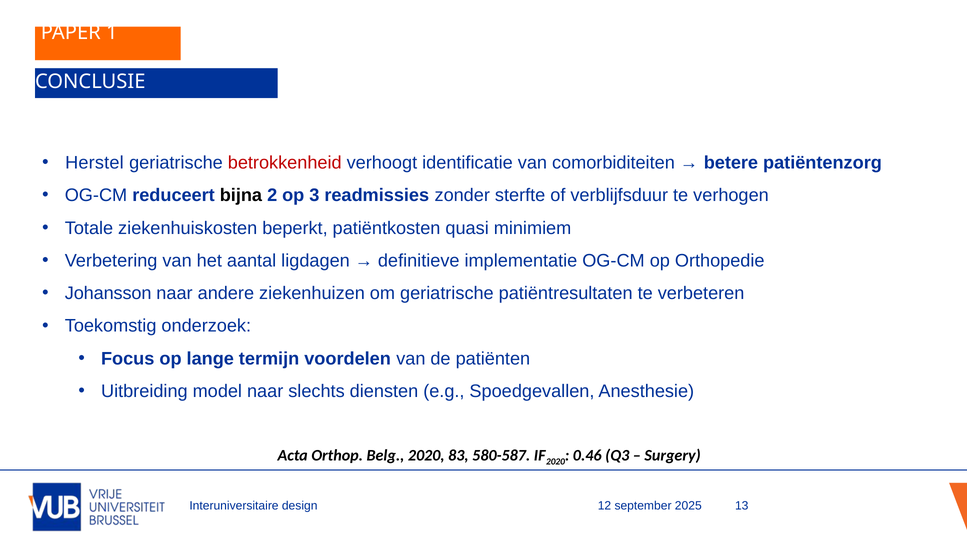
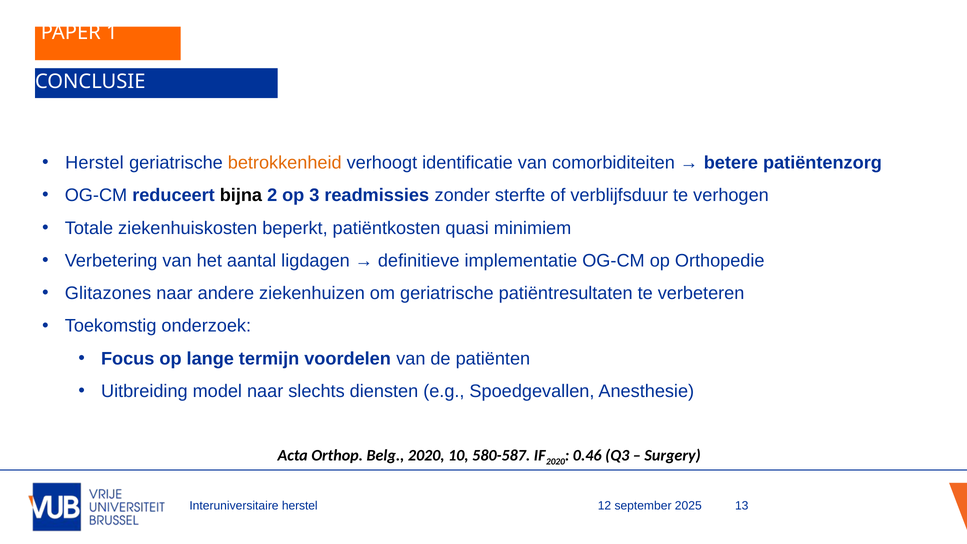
betrokkenheid colour: red -> orange (285, 163)
Johansson: Johansson -> Glitazones (108, 293)
83: 83 -> 10 (458, 456)
Interuniversitaire design: design -> herstel (300, 506)
